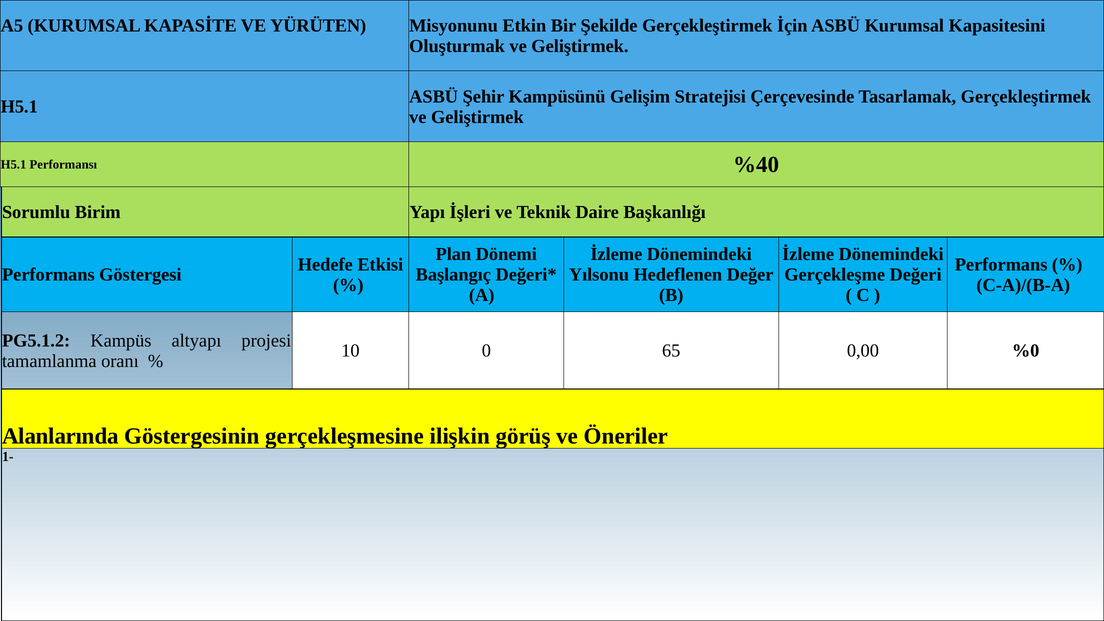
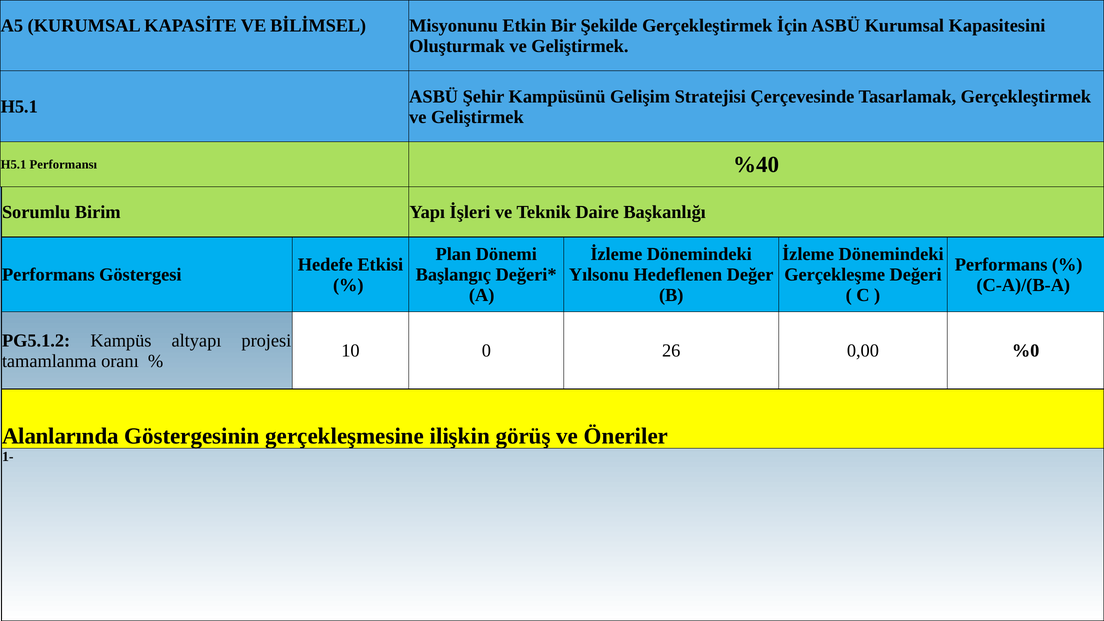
YÜRÜTEN: YÜRÜTEN -> BİLİMSEL (318, 26)
65: 65 -> 26 (671, 351)
